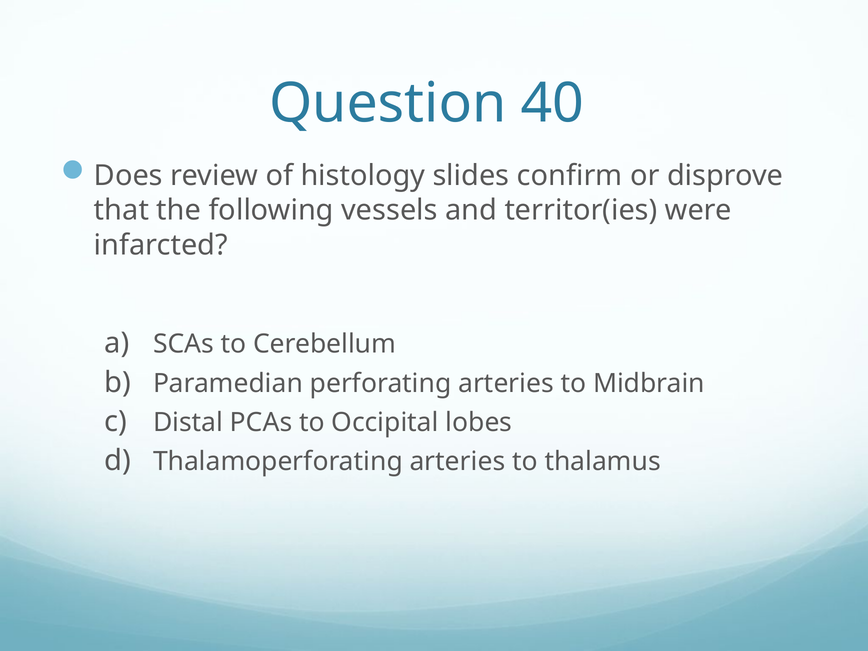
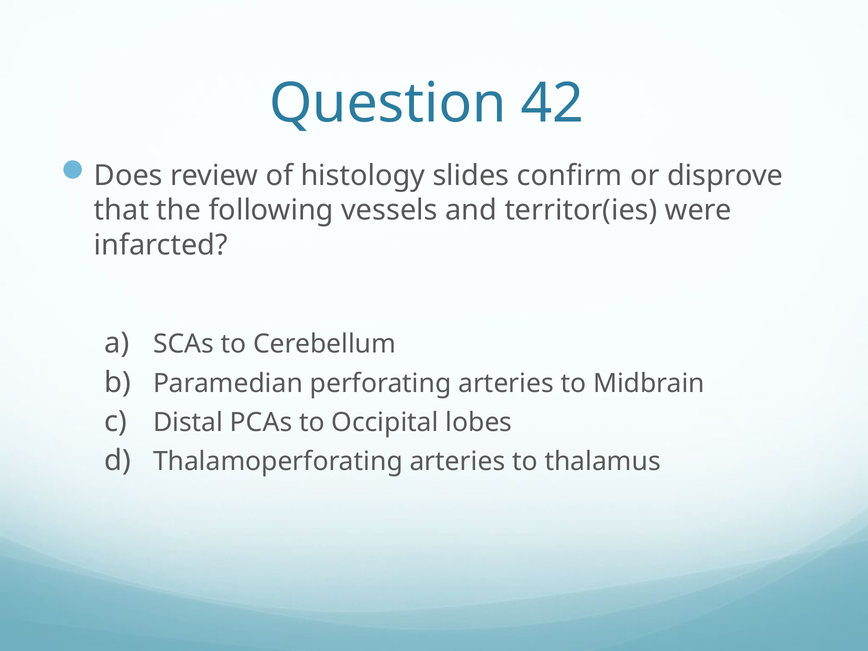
40: 40 -> 42 (552, 103)
